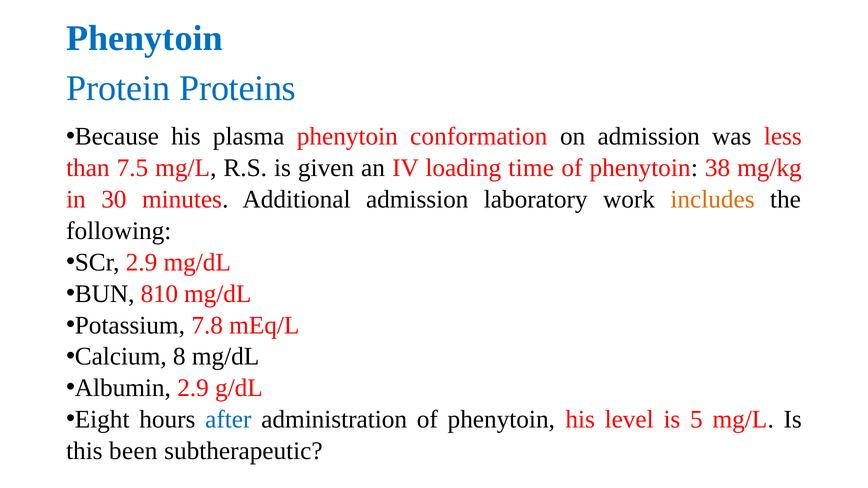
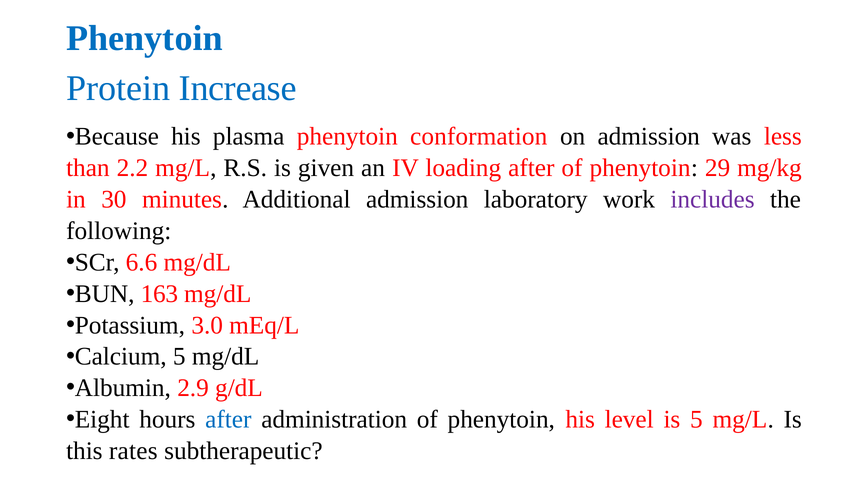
Proteins: Proteins -> Increase (238, 88)
7.5: 7.5 -> 2.2 (132, 168)
loading time: time -> after (531, 168)
38: 38 -> 29 (718, 168)
includes colour: orange -> purple (713, 200)
SCr 2.9: 2.9 -> 6.6 (142, 262)
810: 810 -> 163 (159, 294)
7.8: 7.8 -> 3.0 (207, 325)
Calcium 8: 8 -> 5 (179, 357)
been: been -> rates (133, 451)
